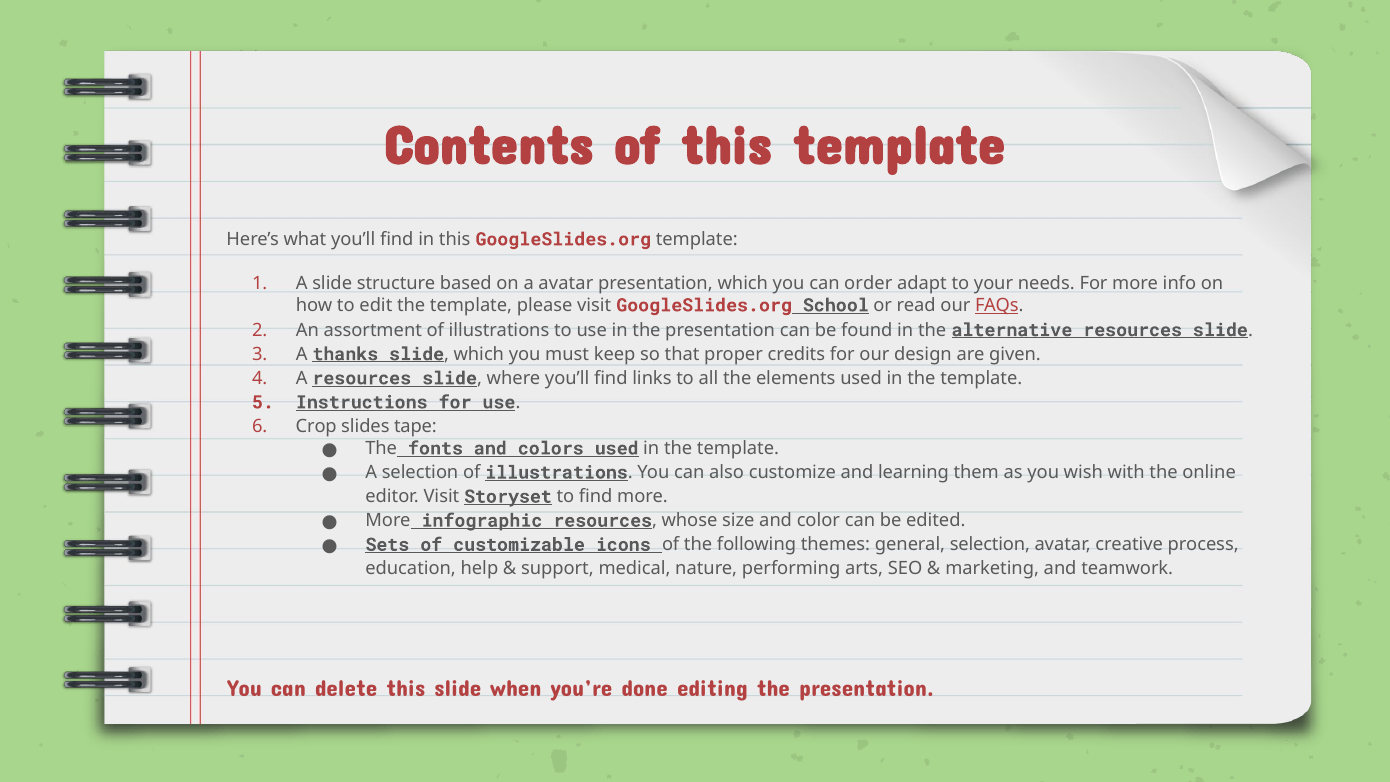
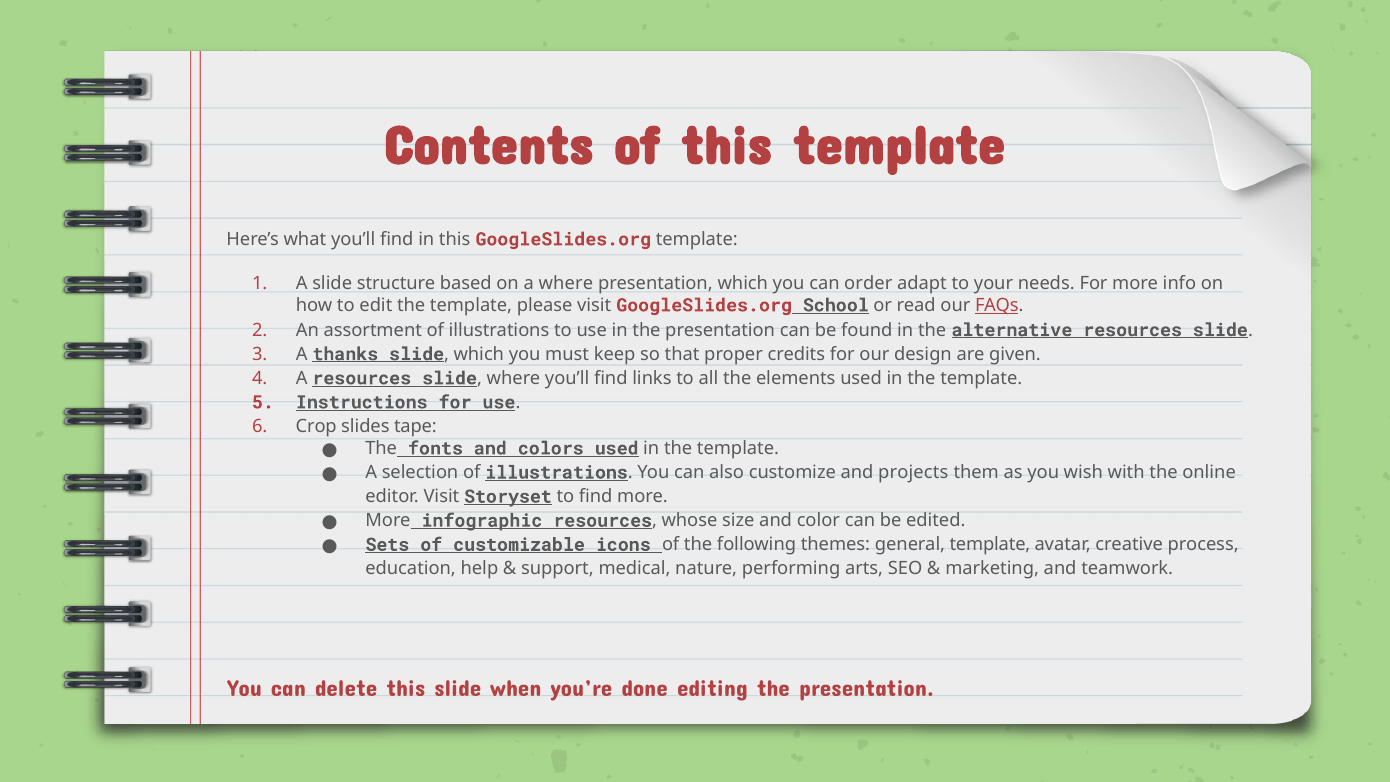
a avatar: avatar -> where (566, 283)
learning: learning -> projects (913, 472)
general selection: selection -> template (990, 545)
